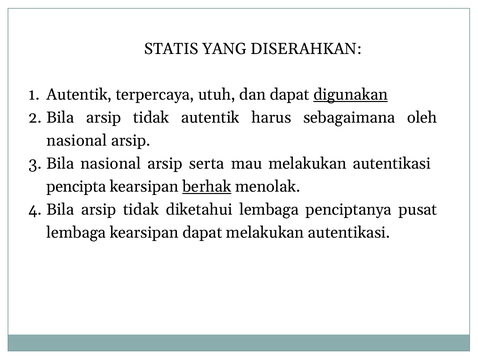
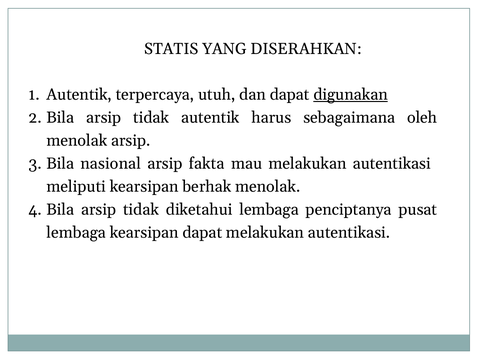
nasional: nasional -> menolak (77, 140)
serta: serta -> fakta (207, 163)
pencipta: pencipta -> meliputi (76, 186)
berhak underline: present -> none (207, 186)
